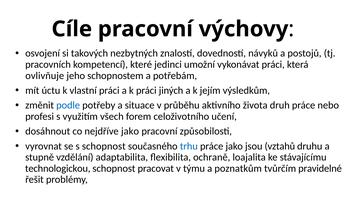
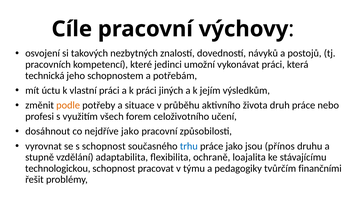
ovlivňuje: ovlivňuje -> technická (45, 76)
podle colour: blue -> orange (68, 105)
vztahů: vztahů -> přínos (280, 146)
poznatkům: poznatkům -> pedagogiky (238, 169)
pravidelné: pravidelné -> finančními (320, 169)
